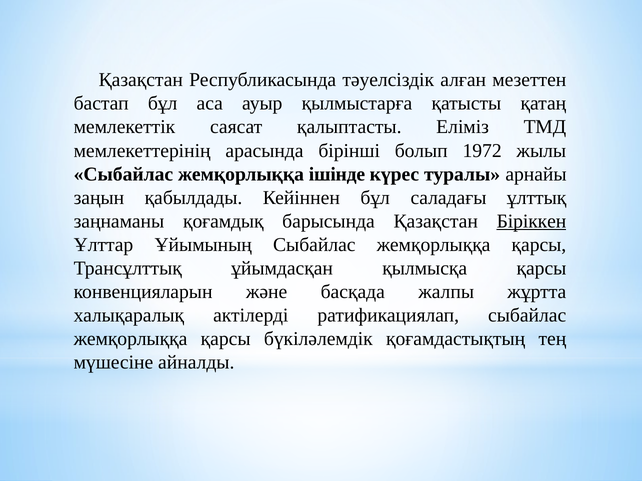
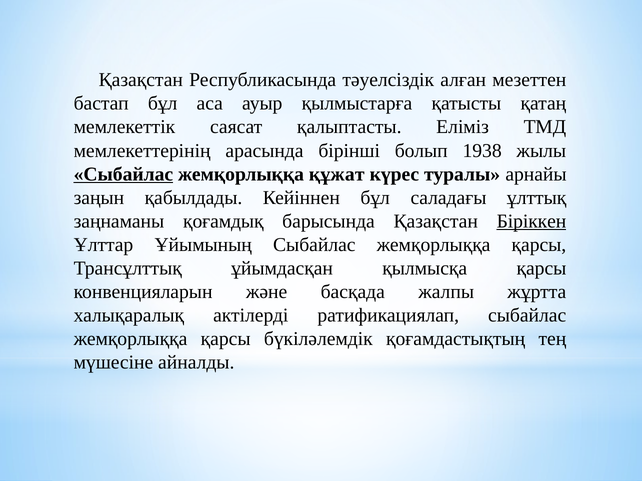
1972: 1972 -> 1938 (482, 151)
Сыбайлас underline: none -> present (123, 174)
iшiнде: iшiнде -> құжат (337, 174)
